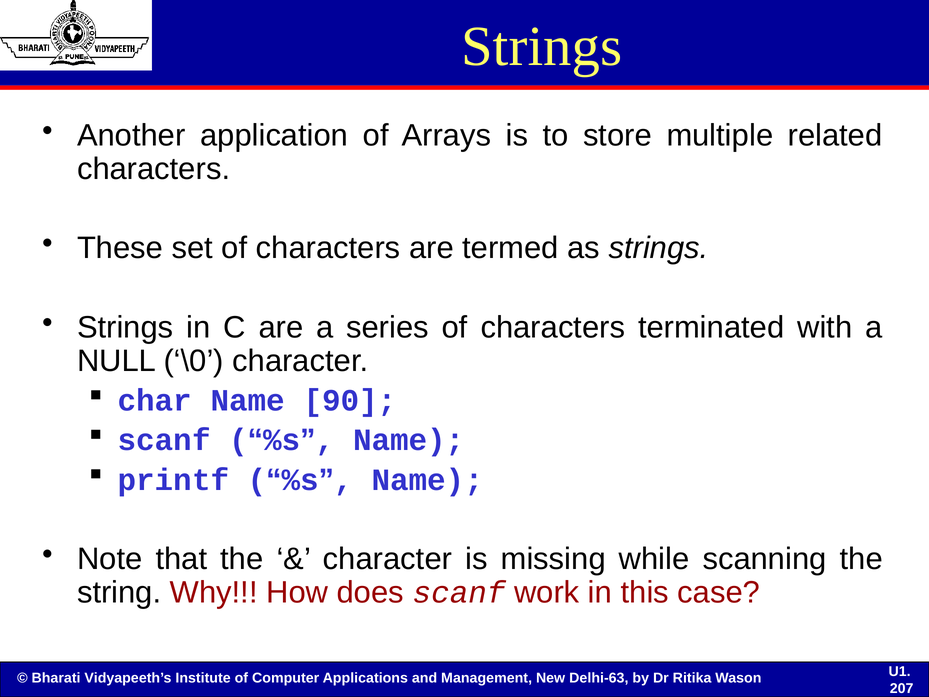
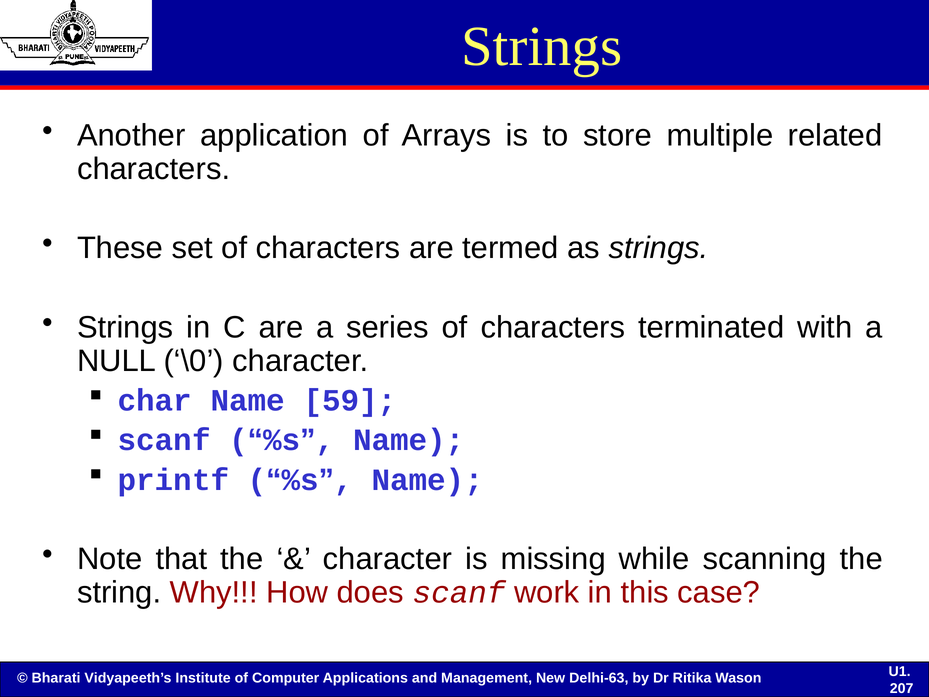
90: 90 -> 59 (350, 400)
